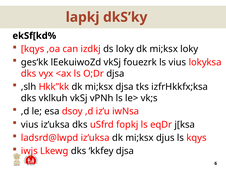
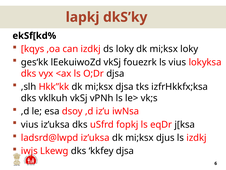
ls kqys: kqys -> izdkj (196, 137)
